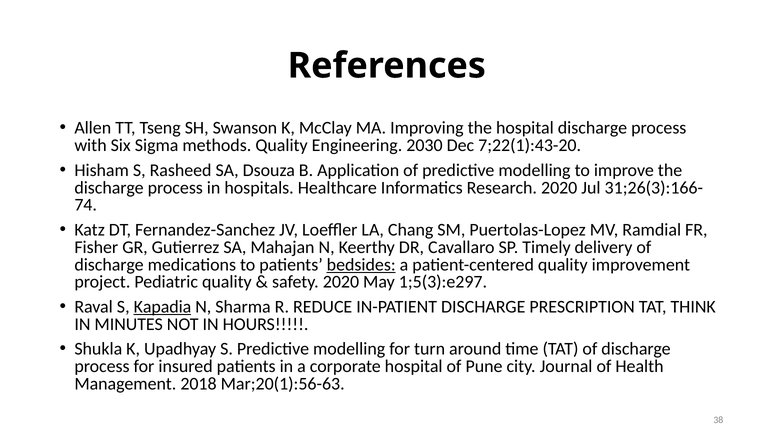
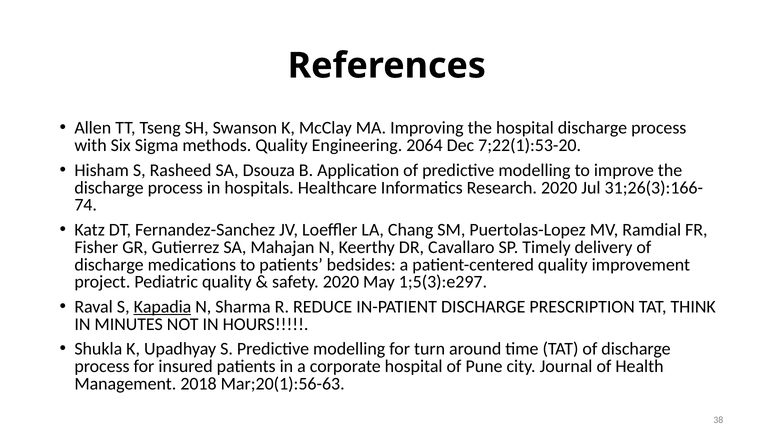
2030: 2030 -> 2064 (424, 146)
7;22(1):43-20: 7;22(1):43-20 -> 7;22(1):53-20 (530, 146)
bedsides underline: present -> none (361, 265)
